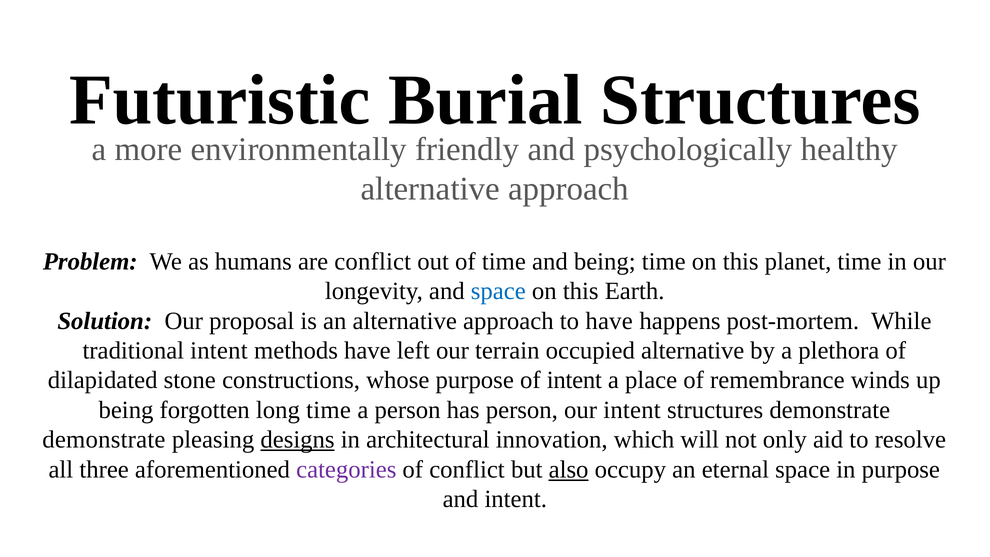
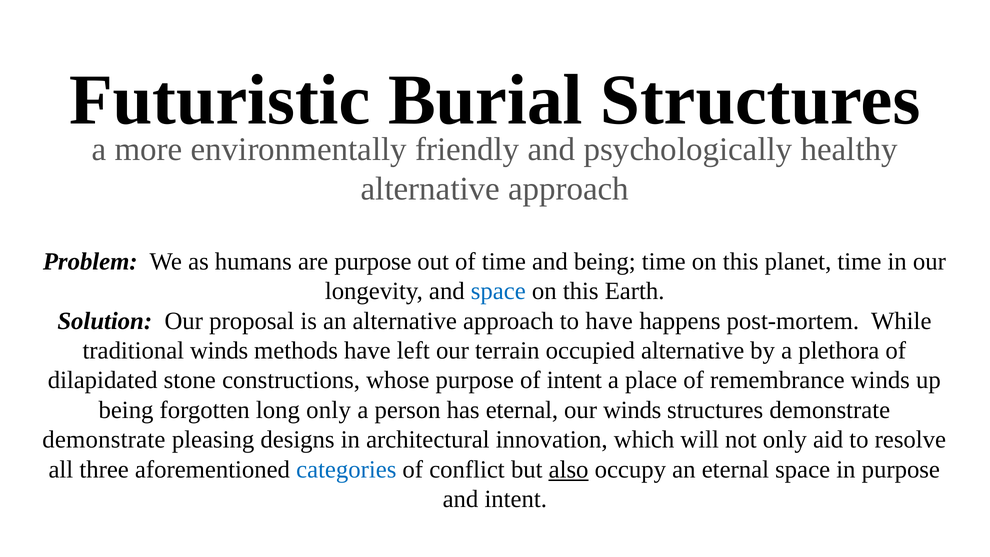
are conflict: conflict -> purpose (373, 261)
traditional intent: intent -> winds (219, 351)
long time: time -> only (329, 410)
has person: person -> eternal (522, 410)
our intent: intent -> winds (632, 410)
designs underline: present -> none (298, 440)
categories colour: purple -> blue (346, 469)
